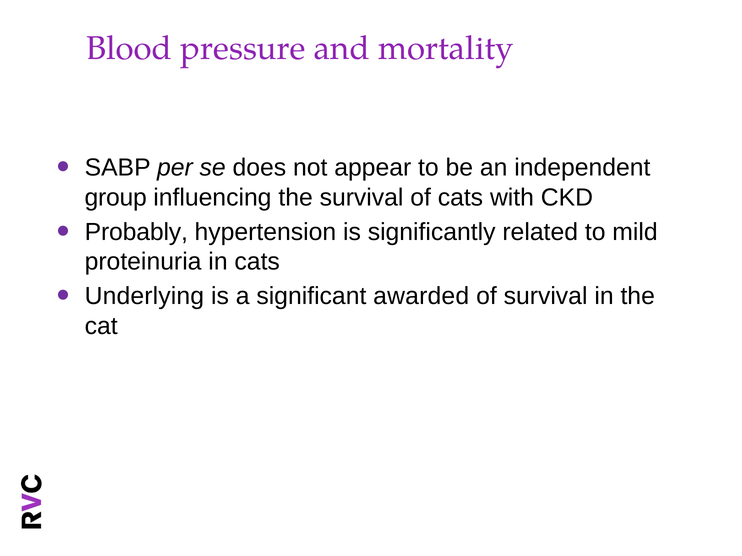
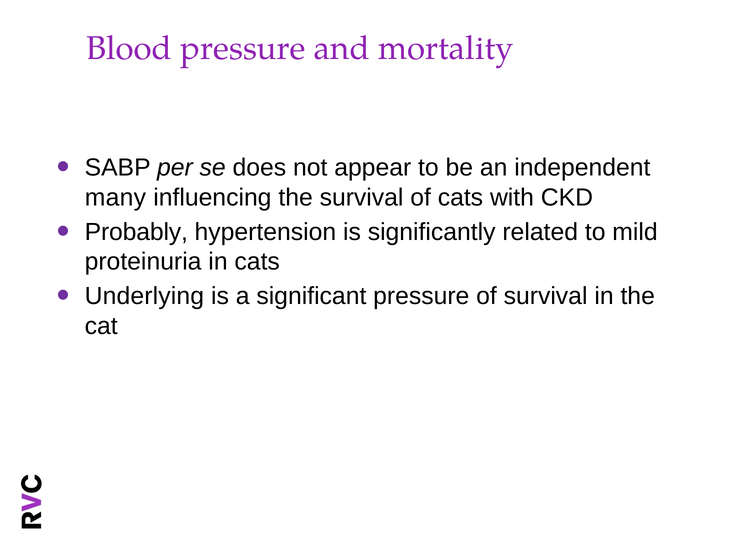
group: group -> many (115, 198)
significant awarded: awarded -> pressure (421, 296)
